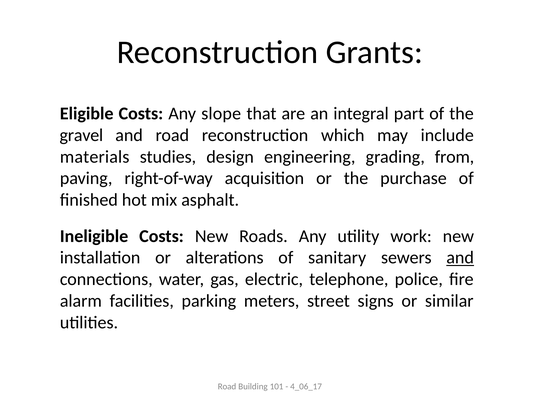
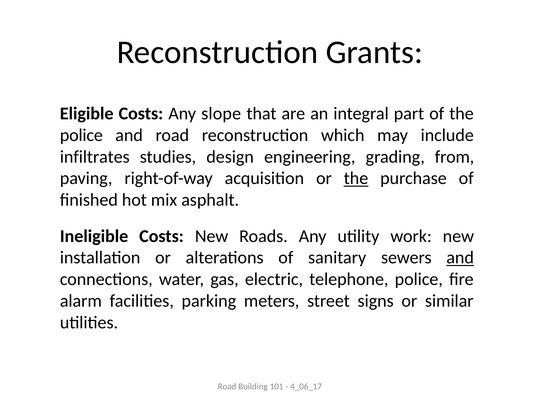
gravel: gravel -> police (81, 135)
materials: materials -> infiltrates (95, 157)
the underline: none -> present (356, 178)
